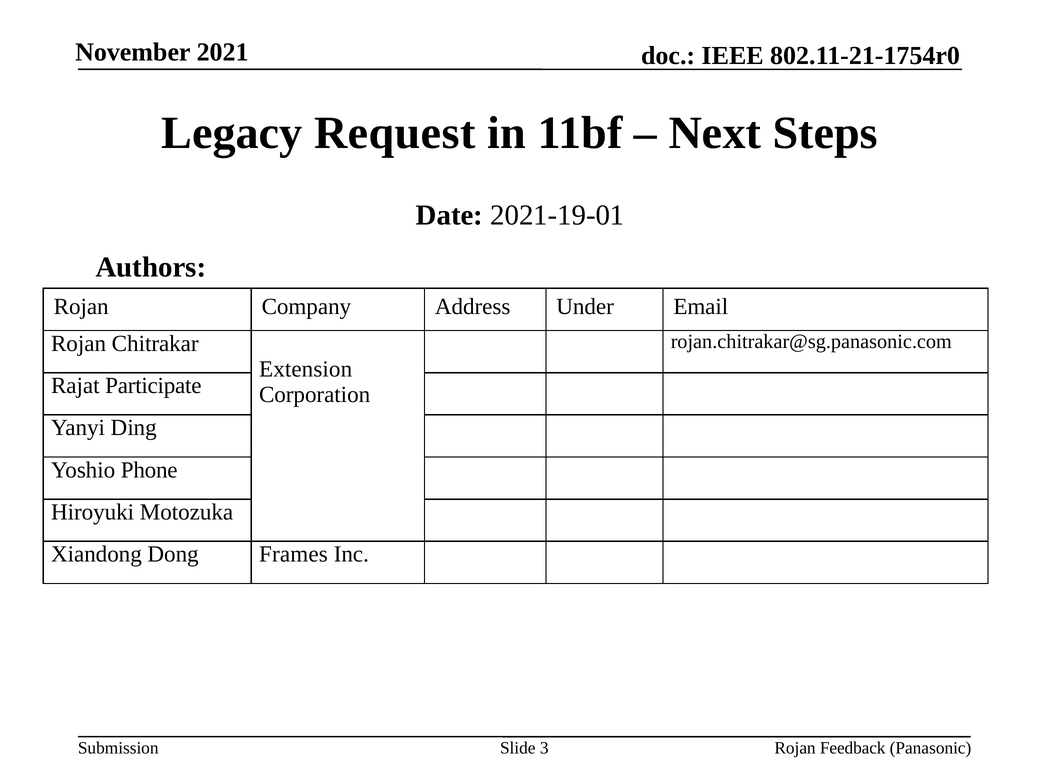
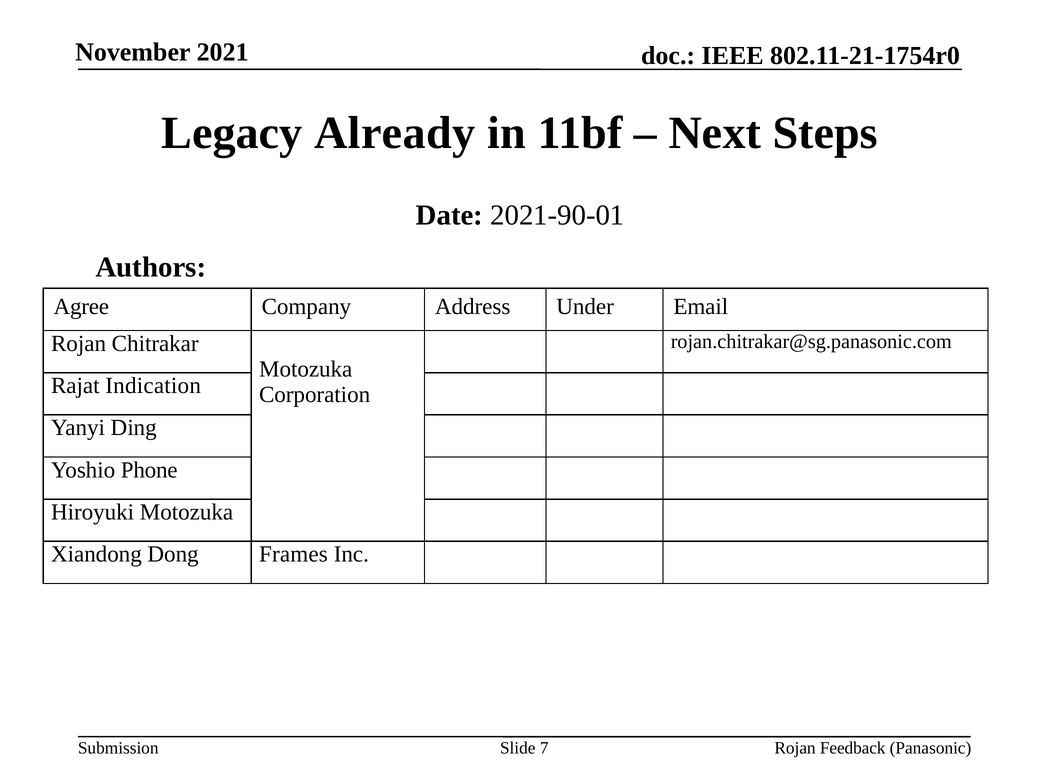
Request: Request -> Already (395, 133)
2021-19-01: 2021-19-01 -> 2021-90-01 (557, 215)
Rojan: Rojan -> Agree (81, 307)
Extension: Extension -> Motozuka (306, 369)
Participate: Participate -> Indication (153, 386)
3: 3 -> 7 (544, 748)
